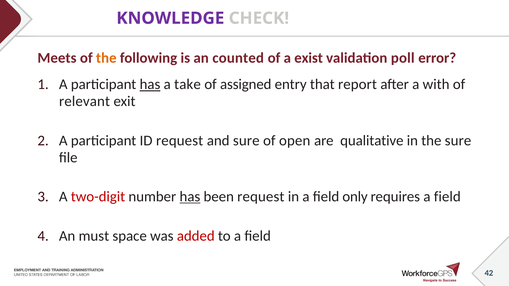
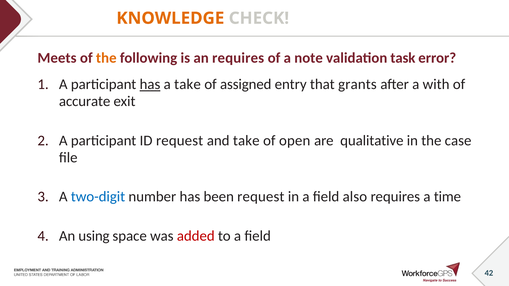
KNOWLEDGE colour: purple -> orange (170, 18)
an counted: counted -> requires (238, 58)
exist: exist -> note (309, 58)
poll: poll -> task (403, 58)
report: report -> grants (357, 85)
relevant: relevant -> accurate (85, 101)
and sure: sure -> take (246, 141)
the sure: sure -> case (458, 141)
two-digit colour: red -> blue (98, 197)
has underline: present -> none (190, 197)
only: only -> also (355, 197)
requires a field: field -> time (447, 197)
must: must -> using (94, 236)
